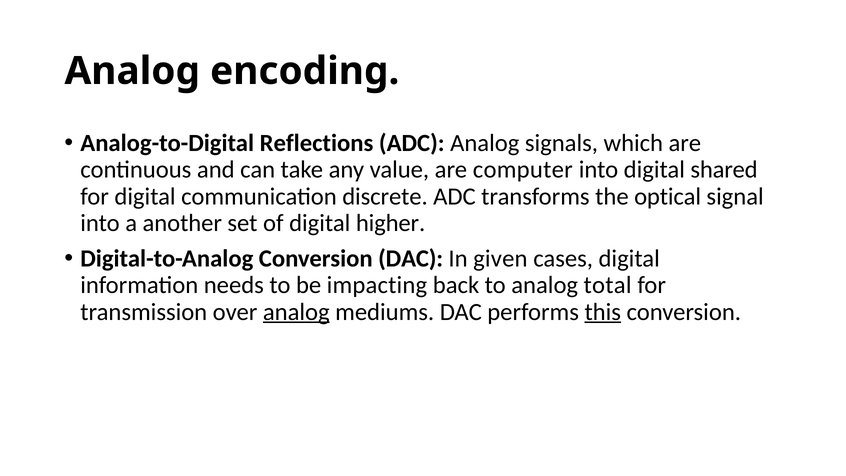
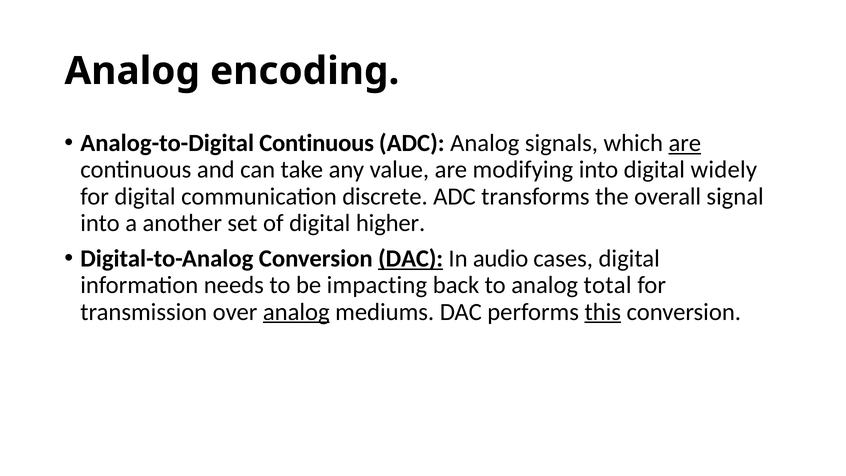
Analog-to-Digital Reflections: Reflections -> Continuous (317, 143)
are underline: none -> present (685, 143)
computer: computer -> modifying (523, 170)
shared: shared -> widely (724, 170)
optical: optical -> overall (668, 196)
DAC underline: none -> present (411, 258)
given: given -> audio (501, 258)
